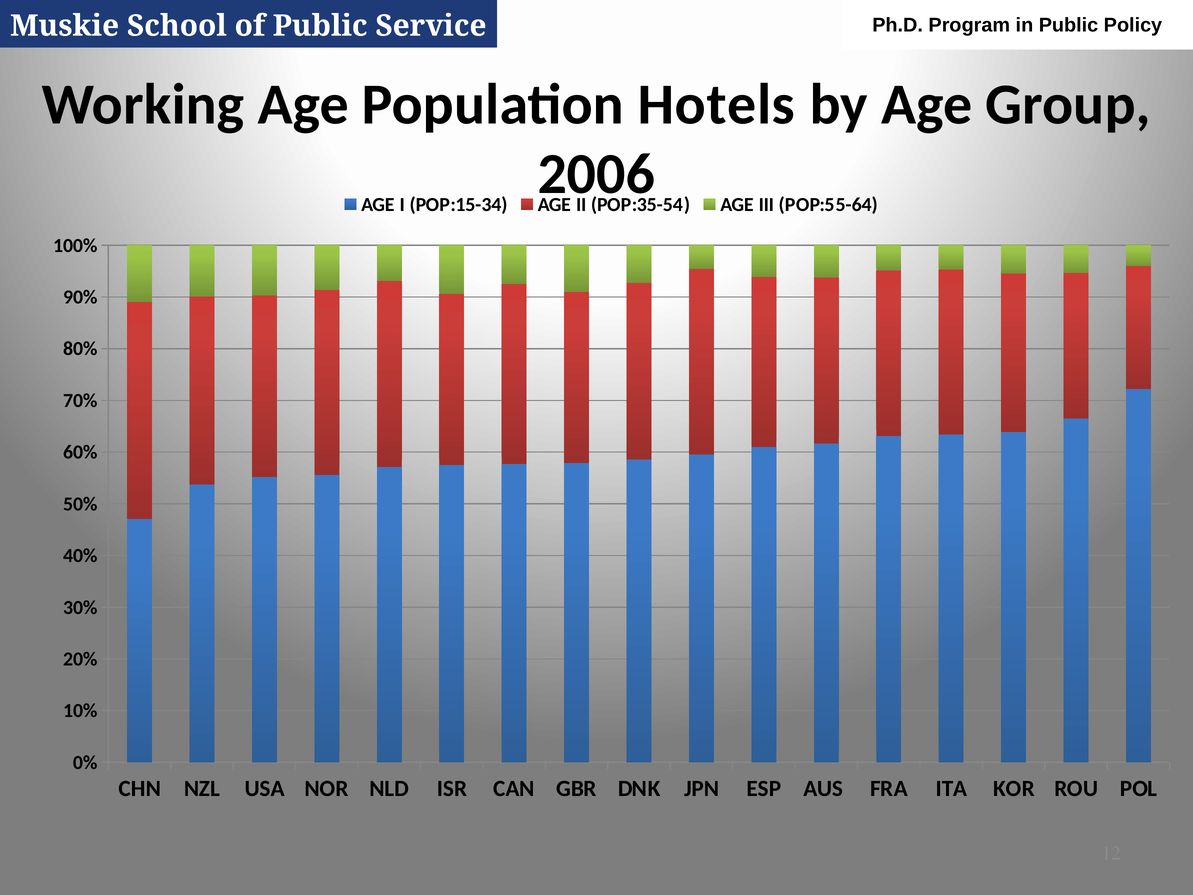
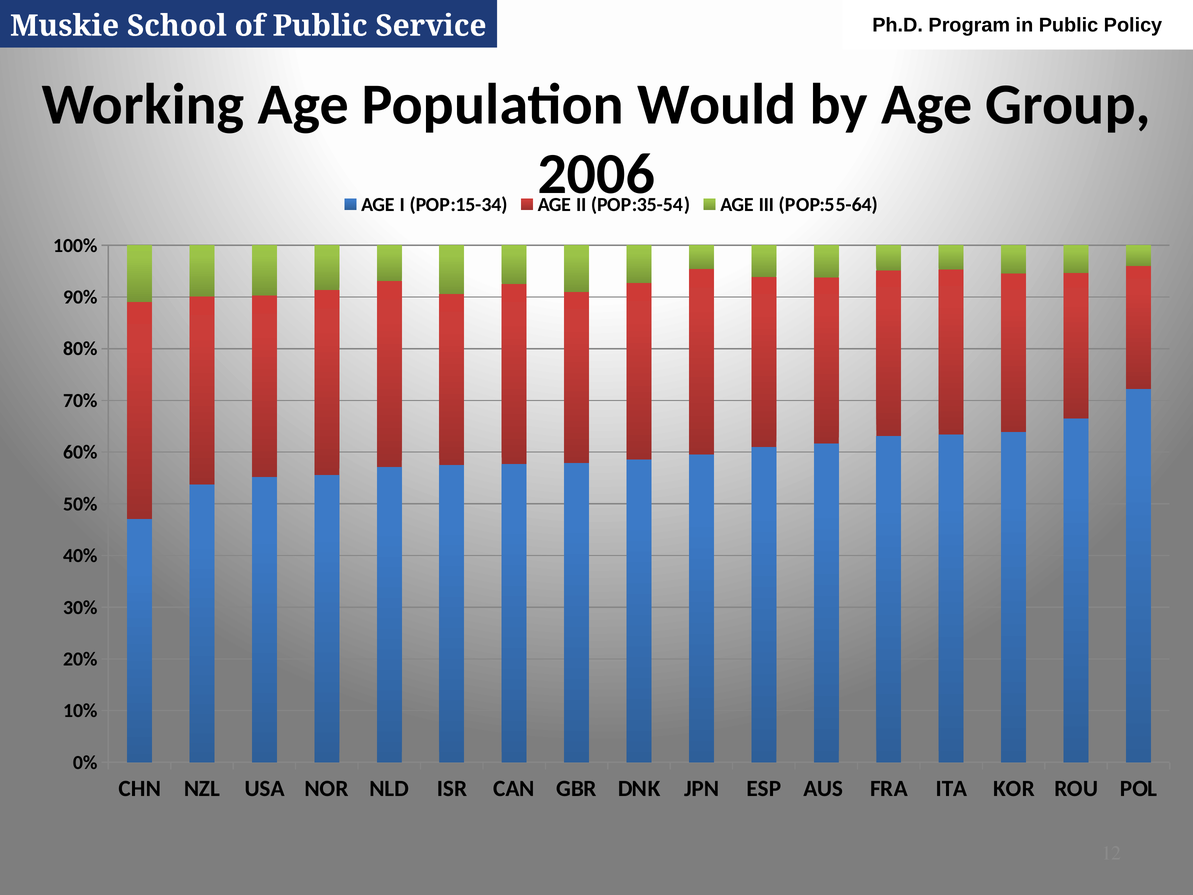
Hotels: Hotels -> Would (717, 104)
